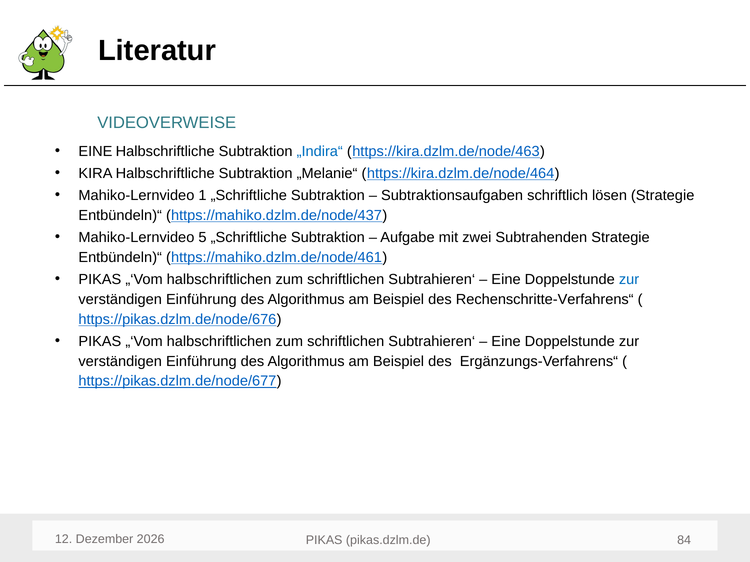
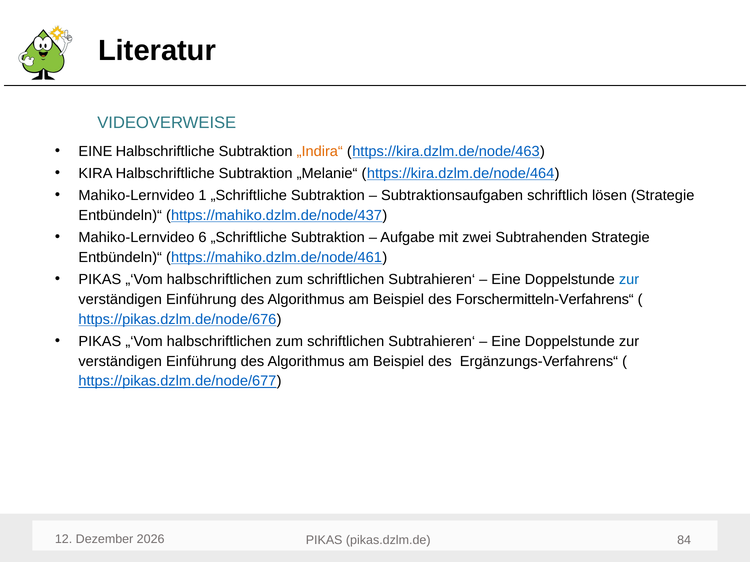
„Indira“ colour: blue -> orange (320, 151)
5: 5 -> 6 (203, 238)
Rechenschritte-Verfahrens“: Rechenschritte-Verfahrens“ -> Forschermitteln-Verfahrens“ (545, 300)
